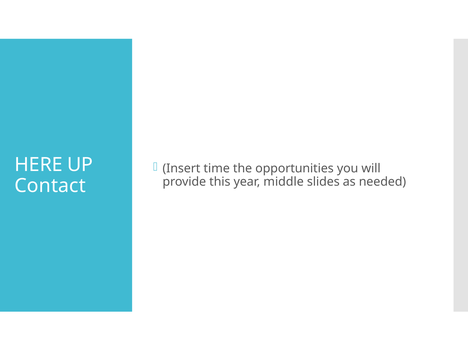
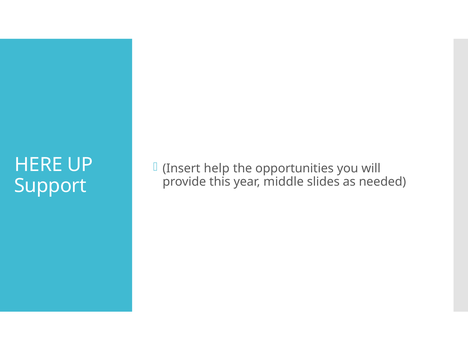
time: time -> help (217, 168)
Contact: Contact -> Support (50, 186)
